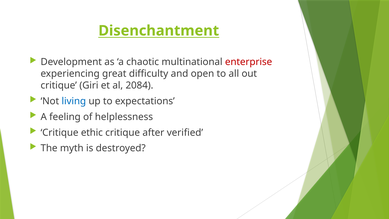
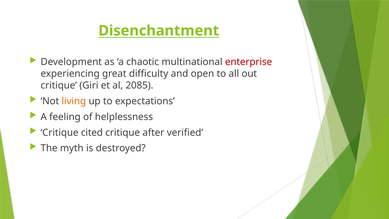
2084: 2084 -> 2085 (139, 85)
living colour: blue -> orange (74, 101)
ethic: ethic -> cited (92, 132)
